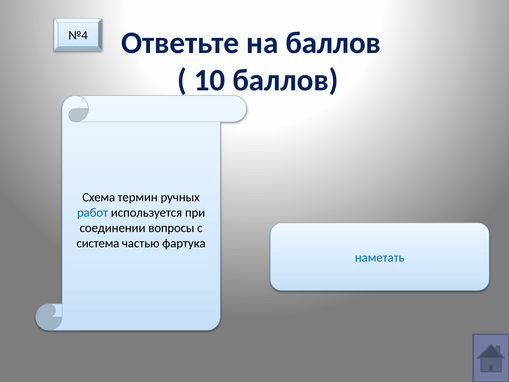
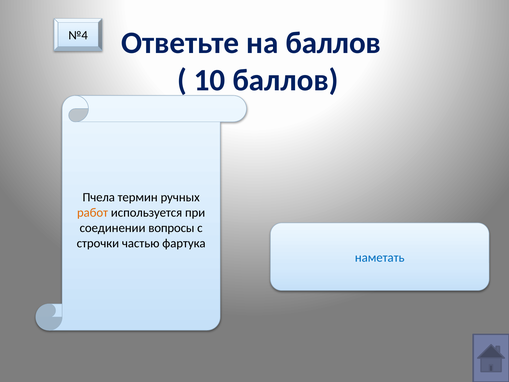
Схема: Схема -> Пчела (99, 197)
работ colour: blue -> orange (93, 213)
система: система -> строчки (98, 243)
